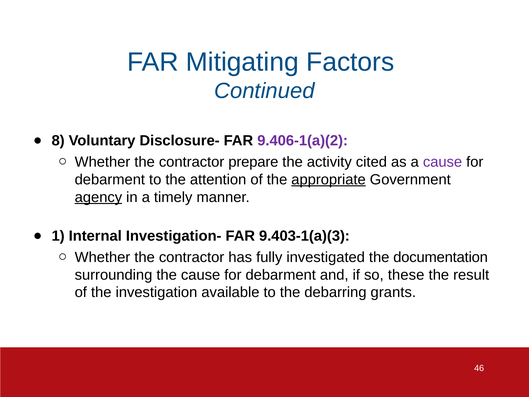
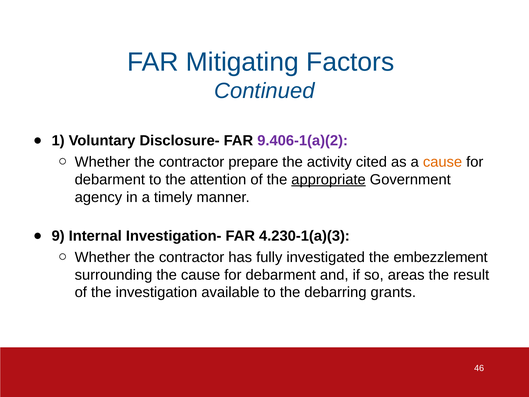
8: 8 -> 1 (58, 141)
cause colour: purple -> orange (443, 162)
agency underline: present -> none (98, 197)
1: 1 -> 9 (58, 236)
9.403-1(a)(3: 9.403-1(a)(3 -> 4.230-1(a)(3 (304, 236)
documentation: documentation -> embezzlement (441, 257)
these: these -> areas (406, 275)
